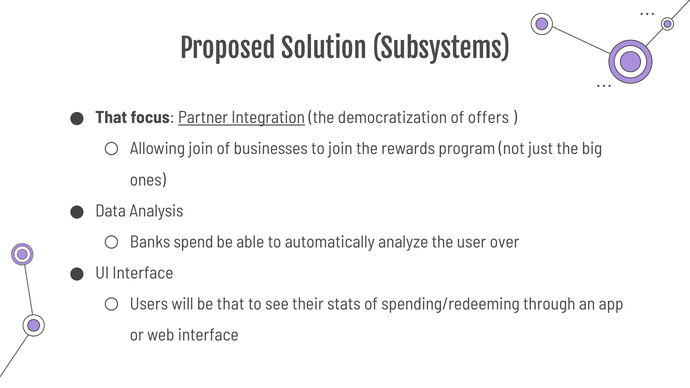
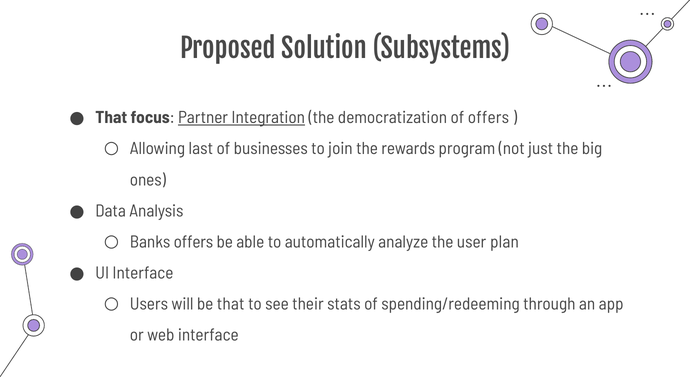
Allowing join: join -> last (201, 149)
Banks spend: spend -> offers (193, 242)
over: over -> plan (505, 242)
